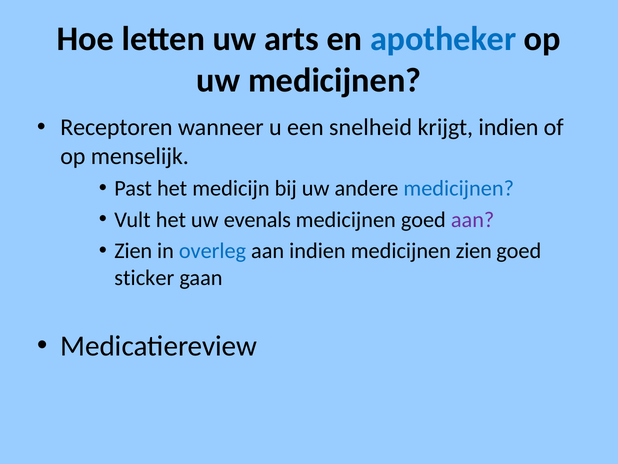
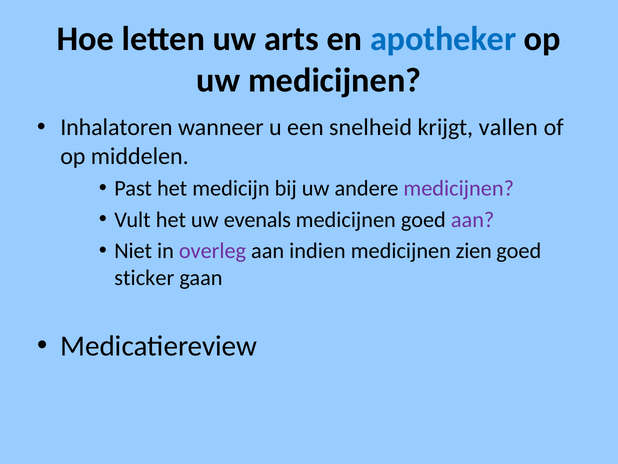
Receptoren: Receptoren -> Inhalatoren (116, 127)
krijgt indien: indien -> vallen (508, 127)
menselijk: menselijk -> middelen (140, 156)
medicijnen colour: blue -> purple (459, 188)
Zien: Zien -> Niet (133, 251)
overleg colour: blue -> purple (212, 251)
